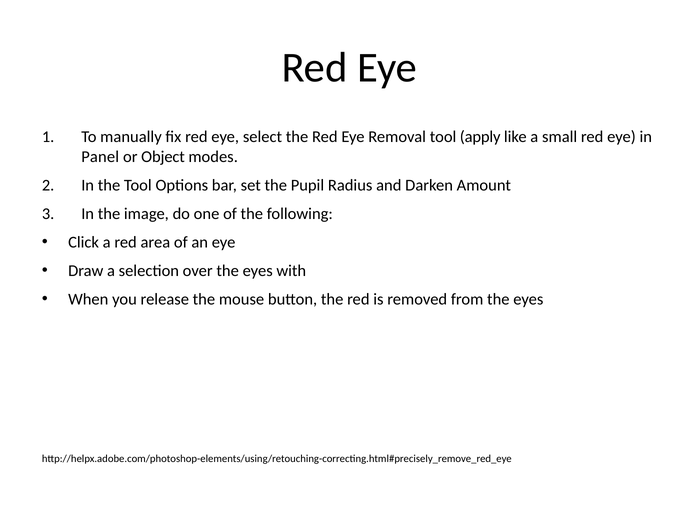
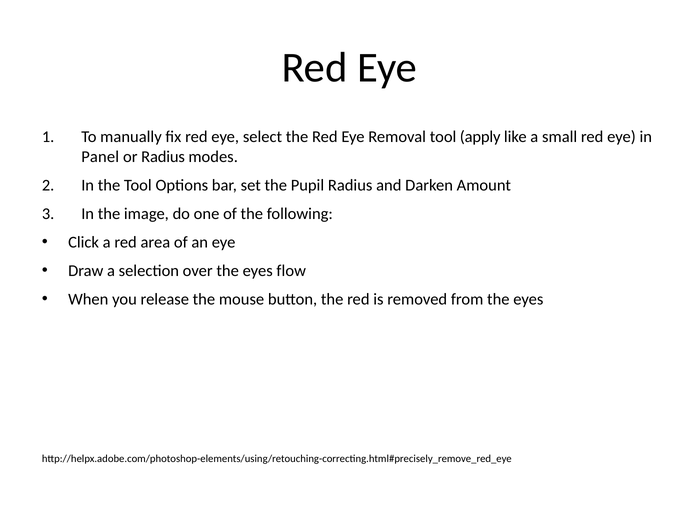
or Object: Object -> Radius (163, 157)
with: with -> flow (291, 271)
